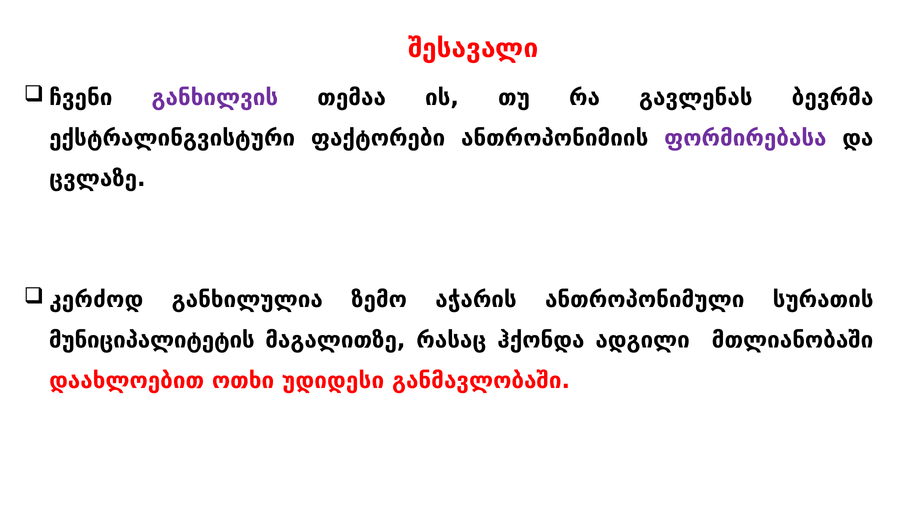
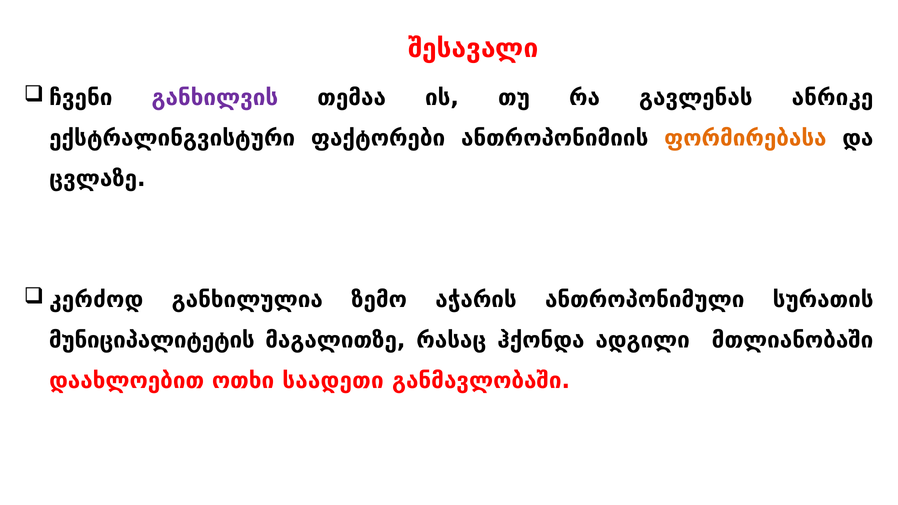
ბევრმა: ბევრმა -> ანრიკე (833, 98)
ფორმირებასა colour: purple -> orange (745, 138)
უდიდესი: უდიდესი -> საადეთი (333, 381)
